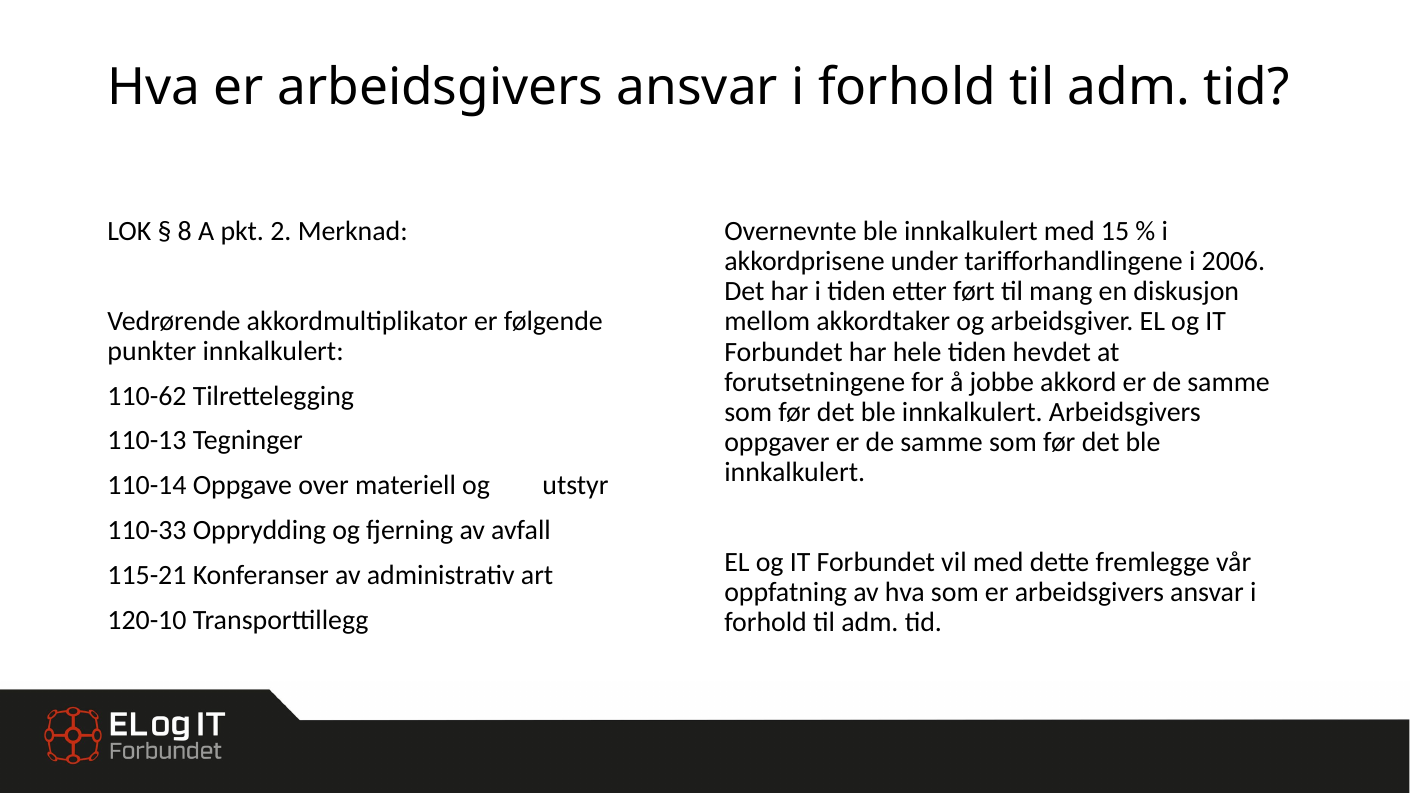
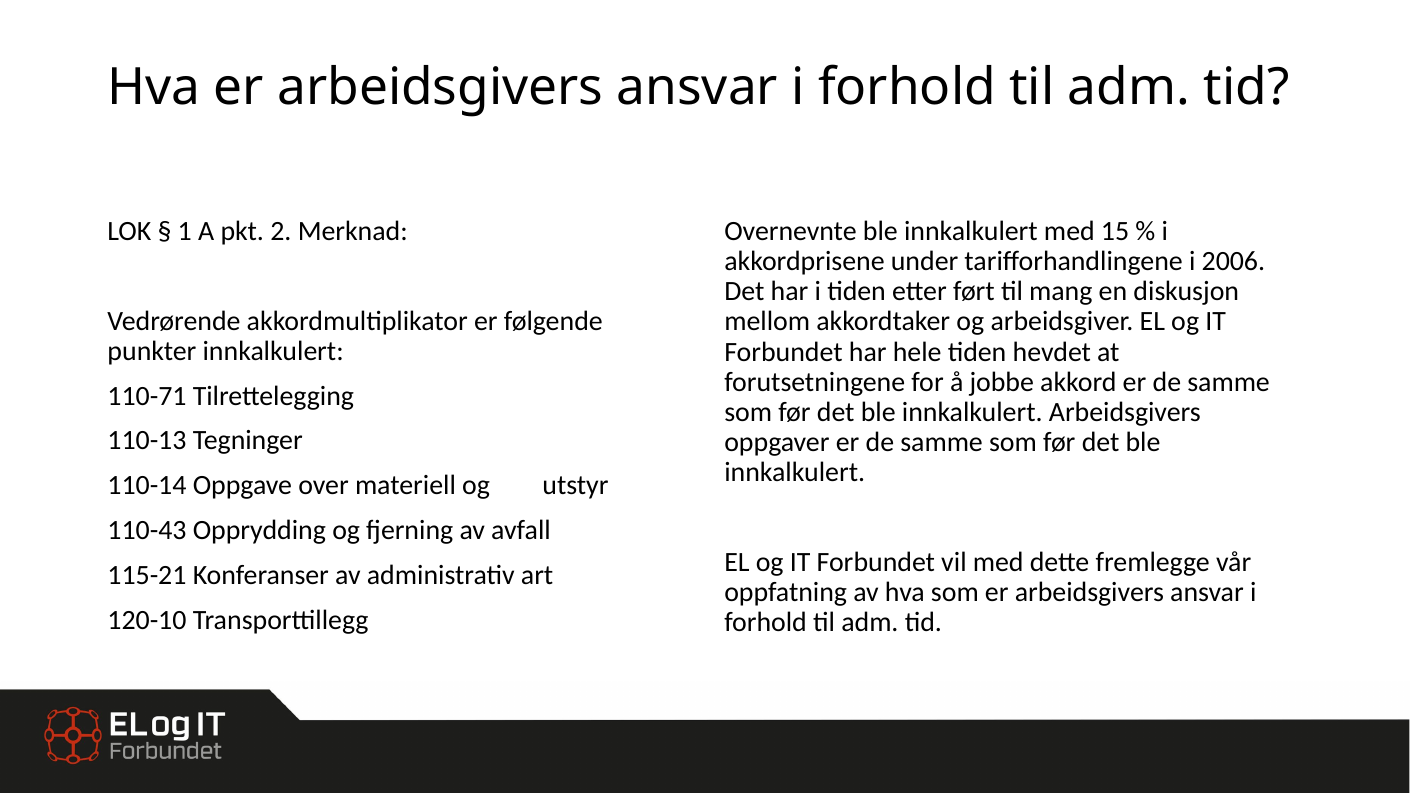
8: 8 -> 1 (185, 231)
110-62: 110-62 -> 110-71 (147, 396)
110-33: 110-33 -> 110-43 (147, 530)
